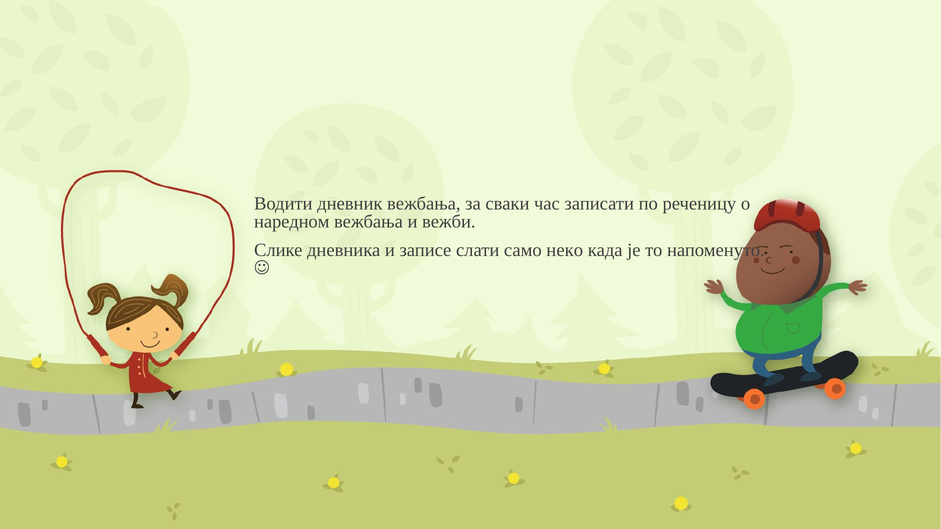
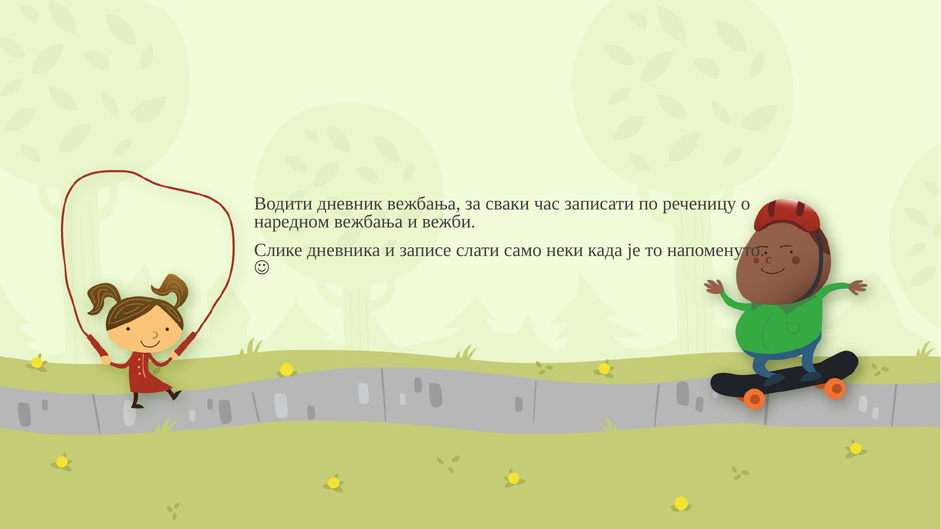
неко: неко -> неки (565, 250)
